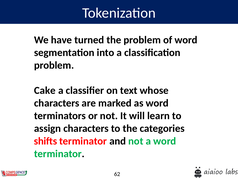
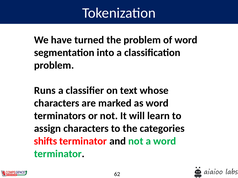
Cake: Cake -> Runs (45, 91)
